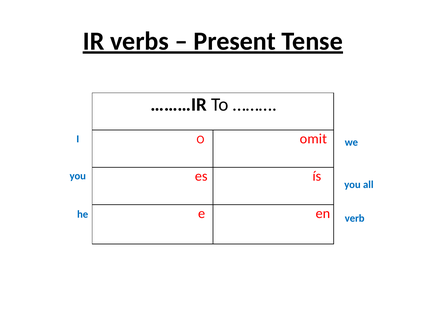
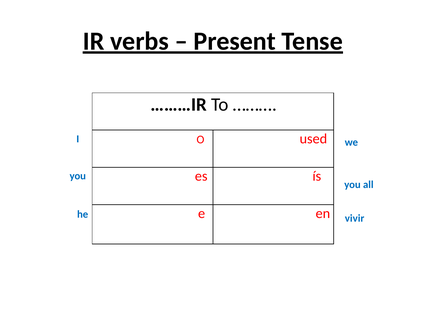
omit: omit -> used (313, 139)
verb: verb -> vivir (355, 218)
